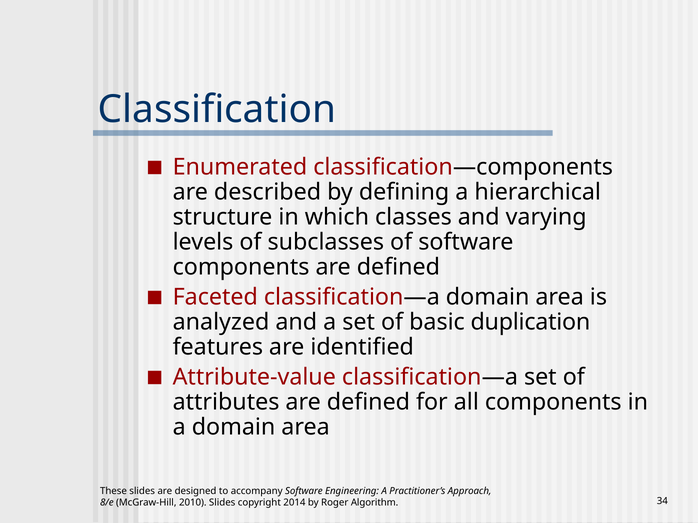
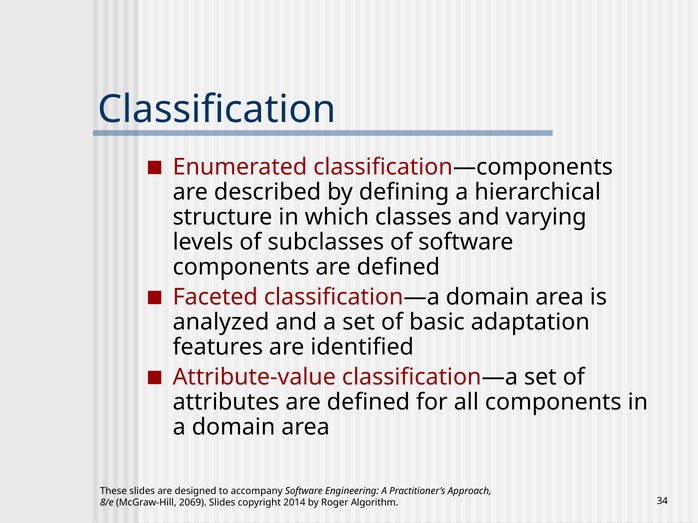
duplication: duplication -> adaptation (530, 322)
2010: 2010 -> 2069 (193, 503)
